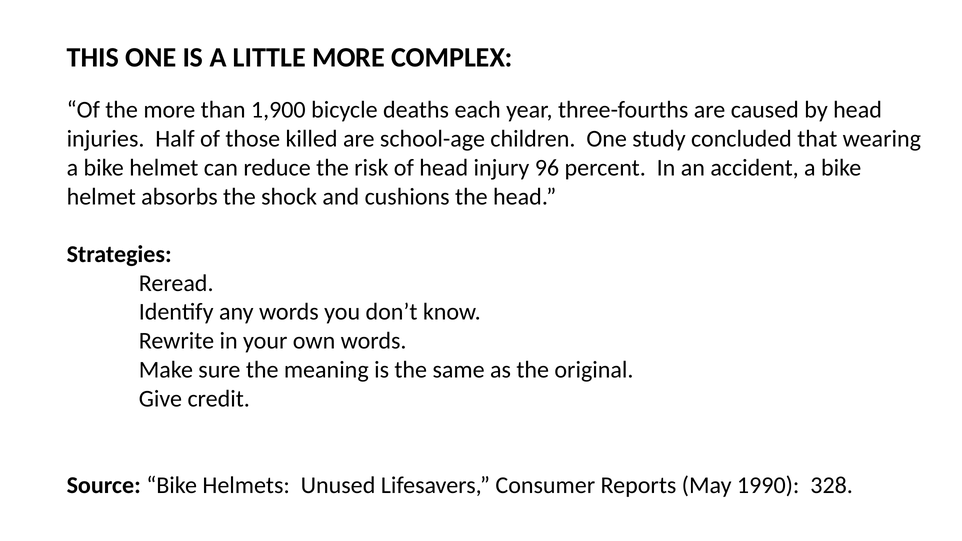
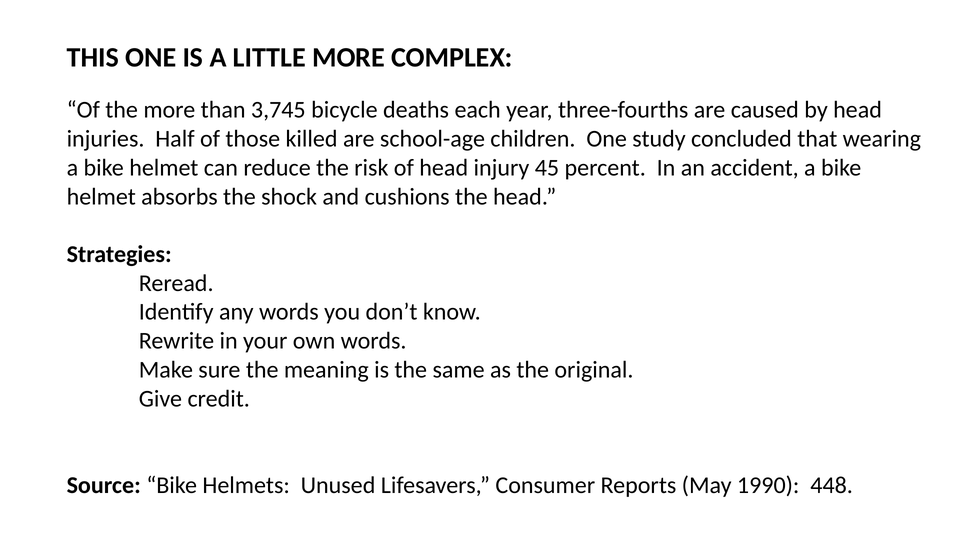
1,900: 1,900 -> 3,745 (278, 110)
96: 96 -> 45 (547, 168)
328: 328 -> 448 (832, 485)
